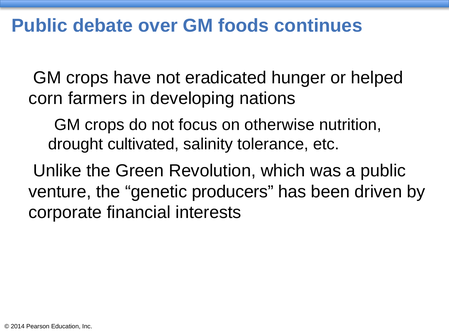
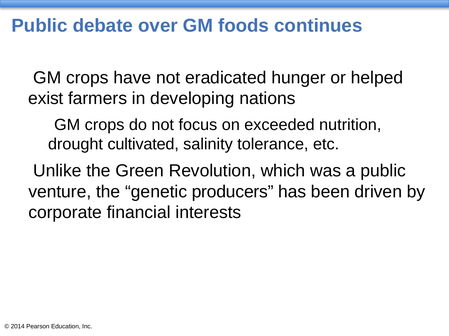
corn: corn -> exist (46, 99)
otherwise: otherwise -> exceeded (279, 125)
